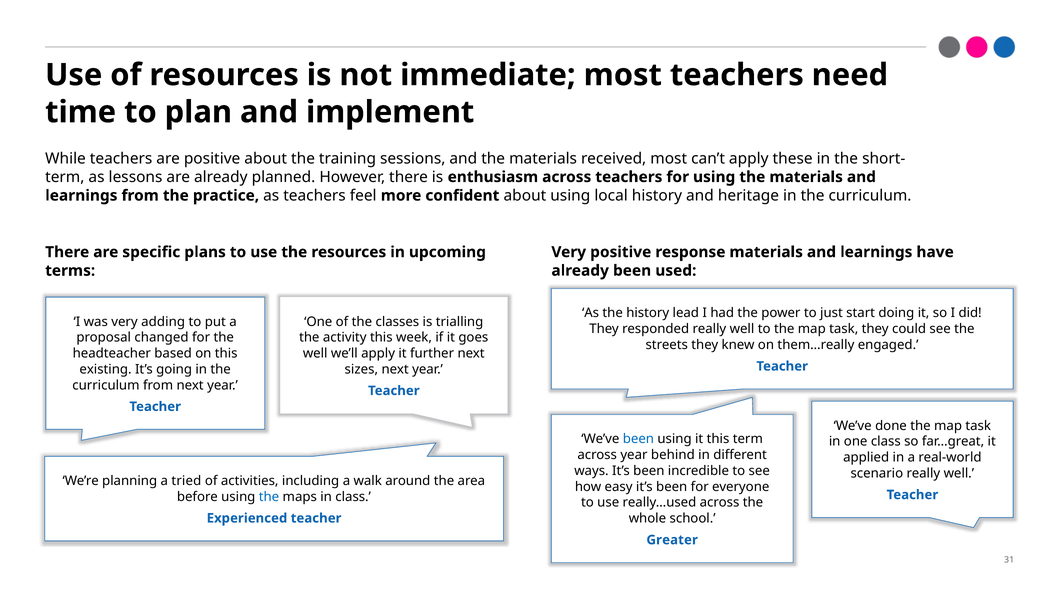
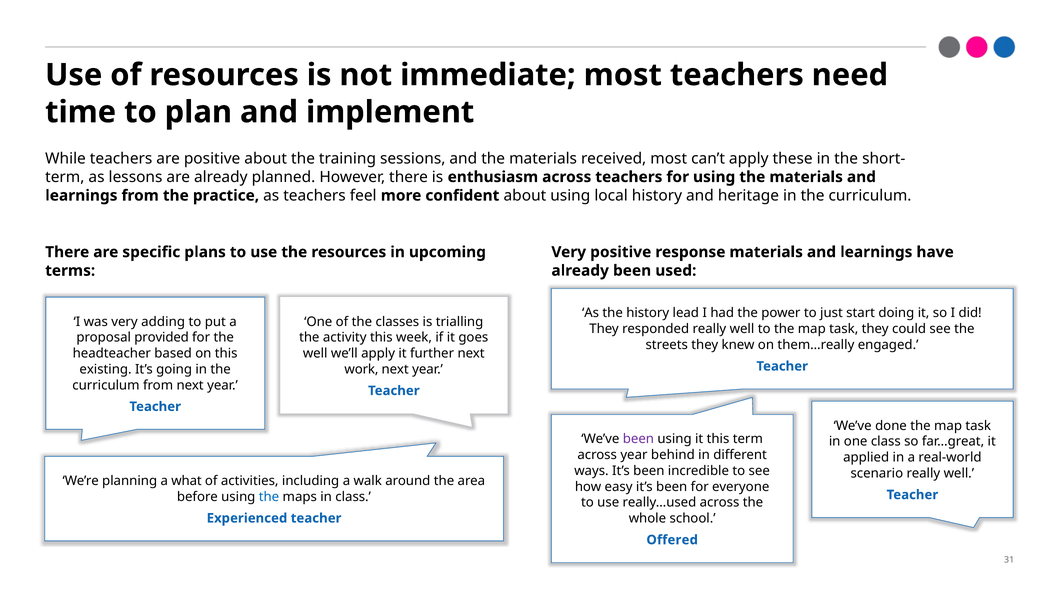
changed: changed -> provided (162, 337)
sizes: sizes -> work (361, 369)
been colour: blue -> purple (638, 439)
tried: tried -> what (187, 481)
Greater: Greater -> Offered (672, 540)
